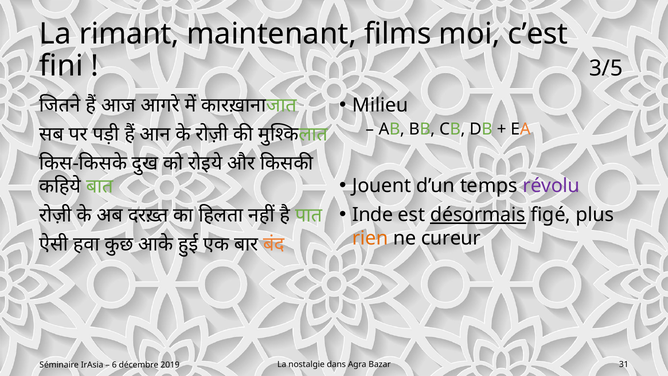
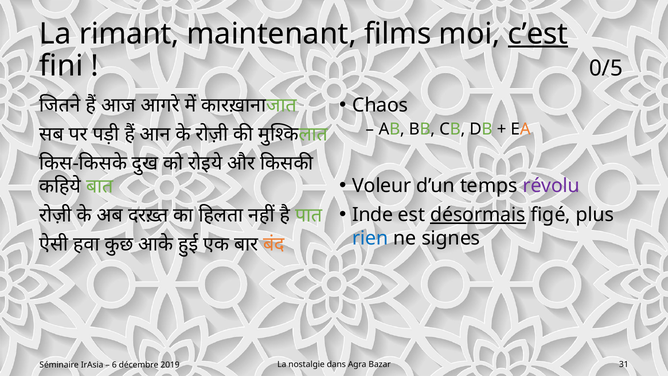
c’est underline: none -> present (538, 34)
3/5: 3/5 -> 0/5 (606, 68)
Milieu: Milieu -> Chaos (380, 105)
Jouent: Jouent -> Voleur (382, 186)
rien colour: orange -> blue (370, 238)
cureur: cureur -> signes (451, 238)
